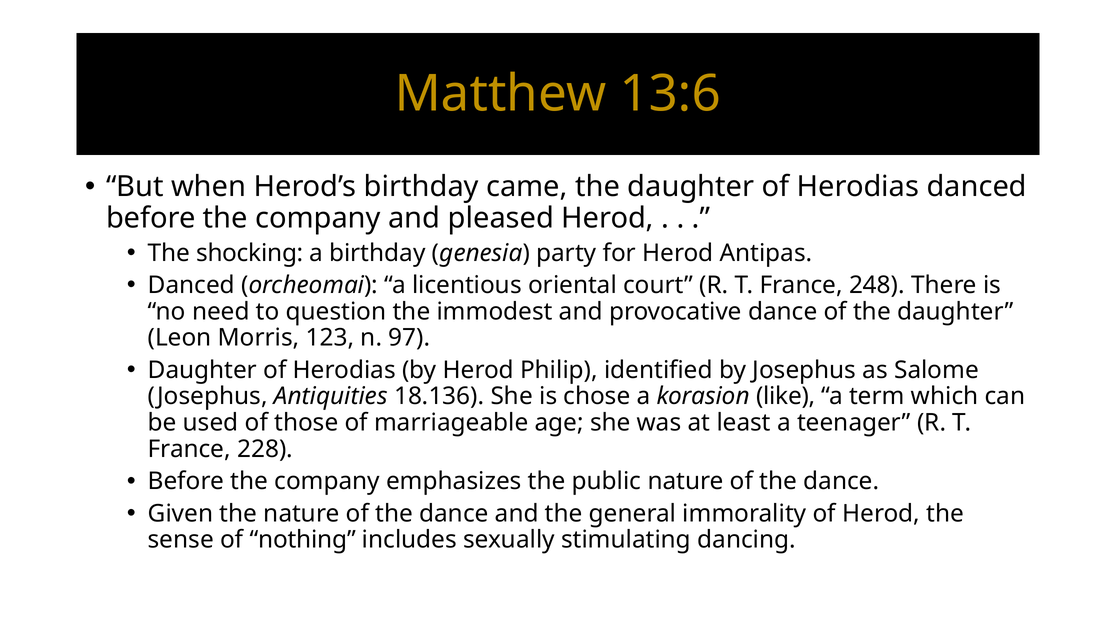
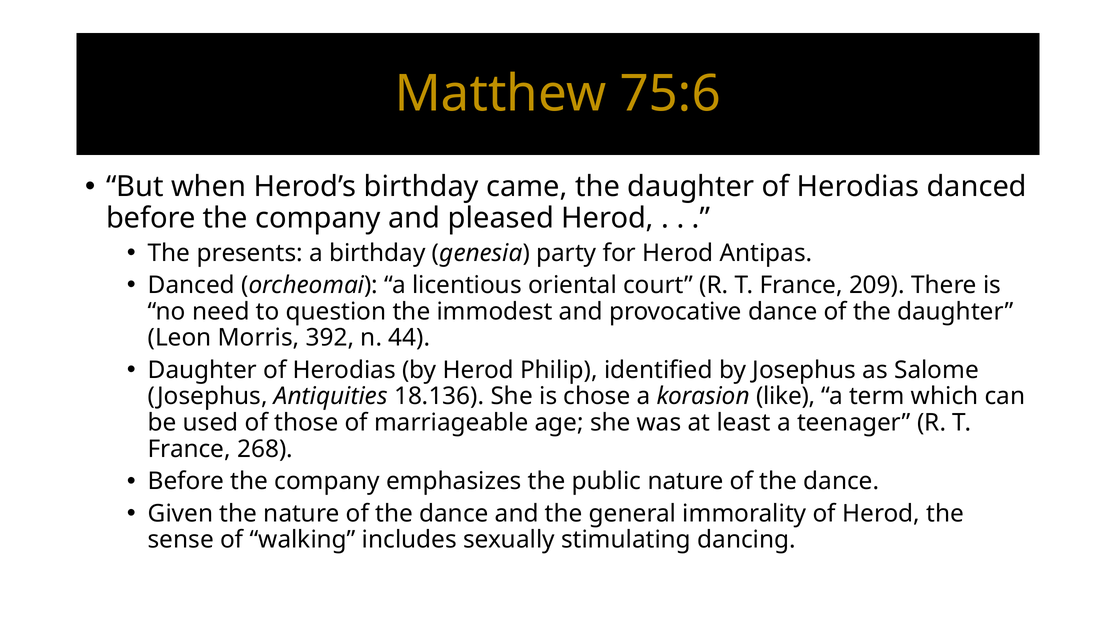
13:6: 13:6 -> 75:6 (670, 94)
shocking: shocking -> presents (250, 253)
248: 248 -> 209 (877, 285)
123: 123 -> 392 (330, 338)
97: 97 -> 44 (409, 338)
228: 228 -> 268 (265, 449)
nothing: nothing -> walking (303, 540)
